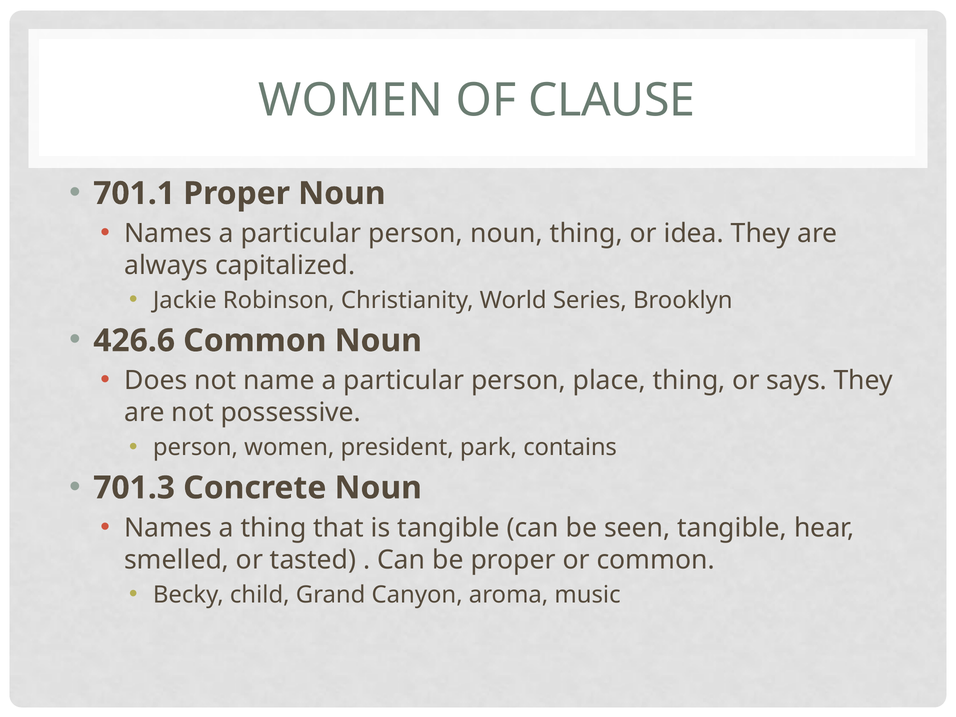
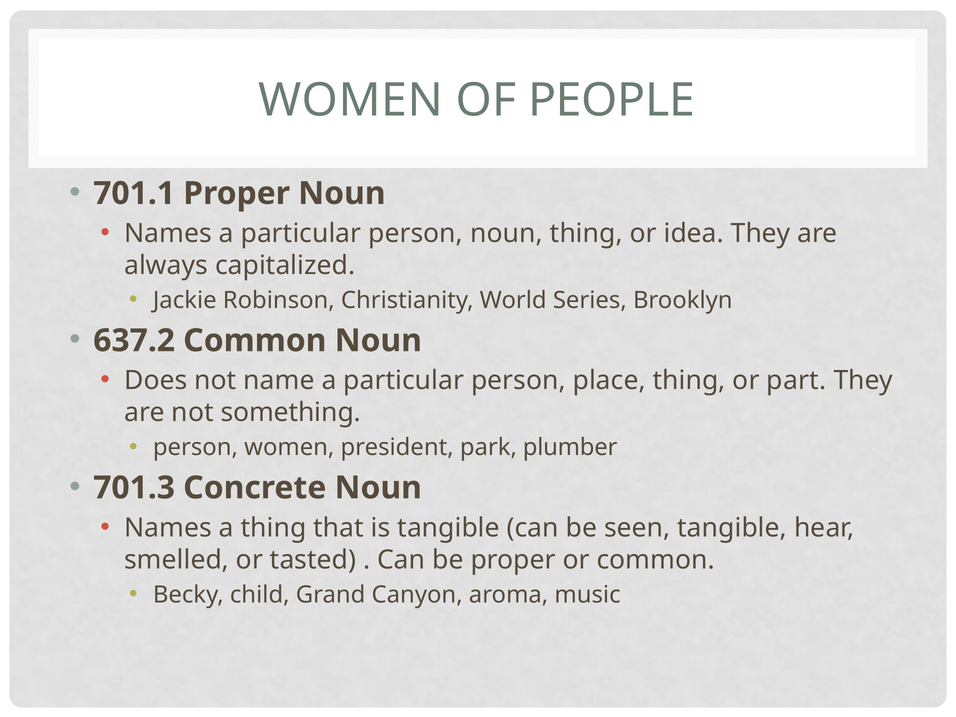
CLAUSE: CLAUSE -> PEOPLE (612, 100)
426.6: 426.6 -> 637.2 (134, 341)
says: says -> part (796, 381)
possessive: possessive -> something (291, 413)
contains: contains -> plumber (570, 447)
